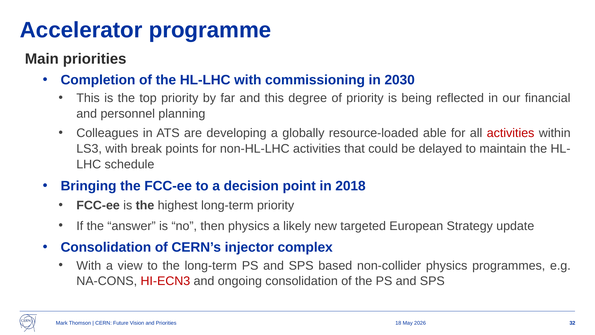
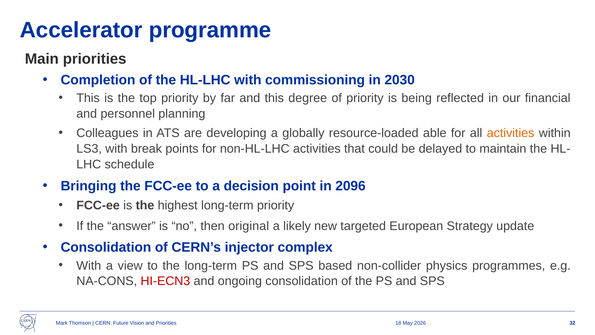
activities colour: red -> orange (511, 133)
2018: 2018 -> 2096 (350, 186)
then physics: physics -> original (249, 226)
